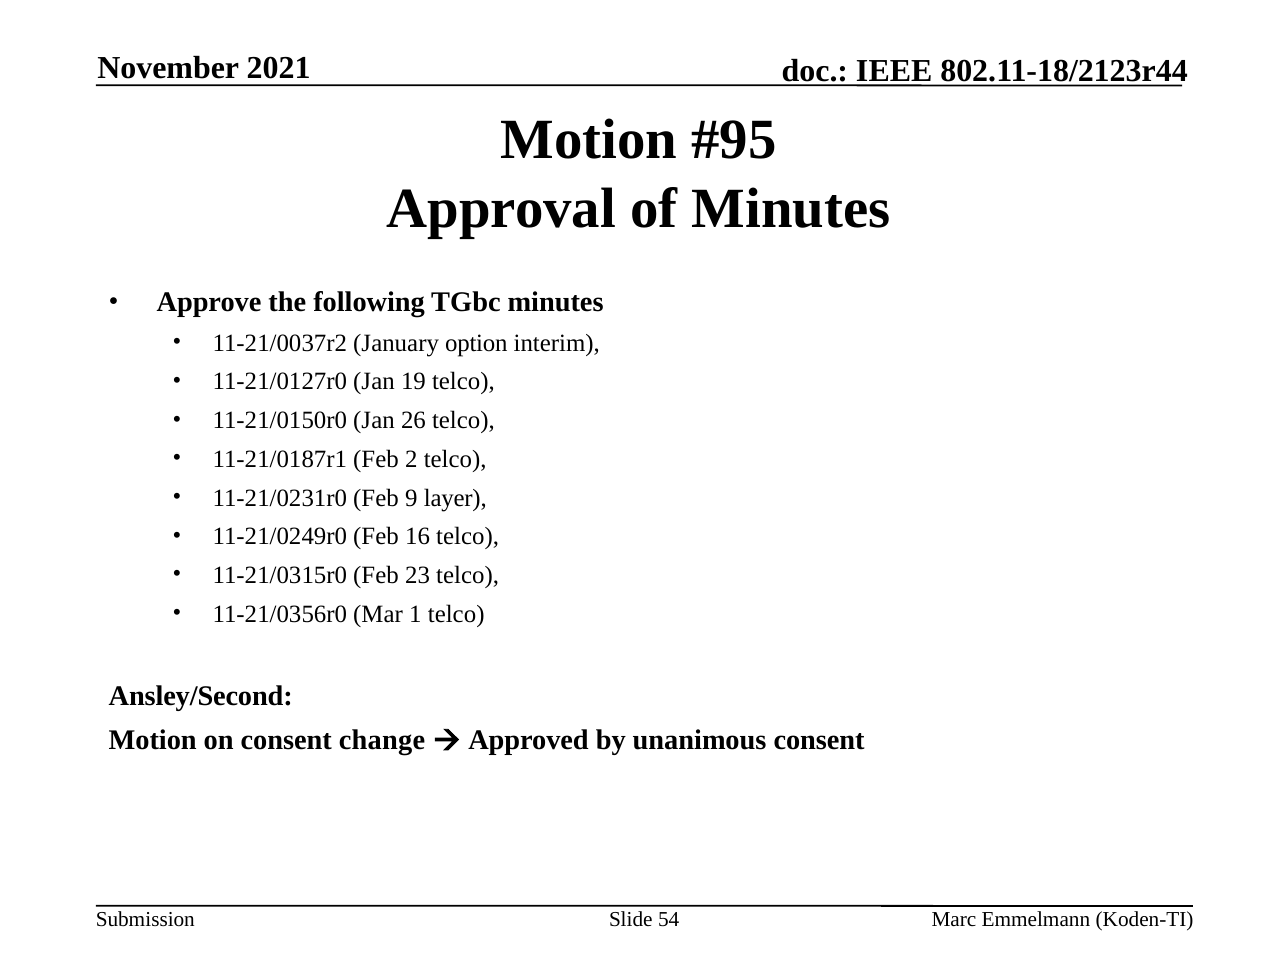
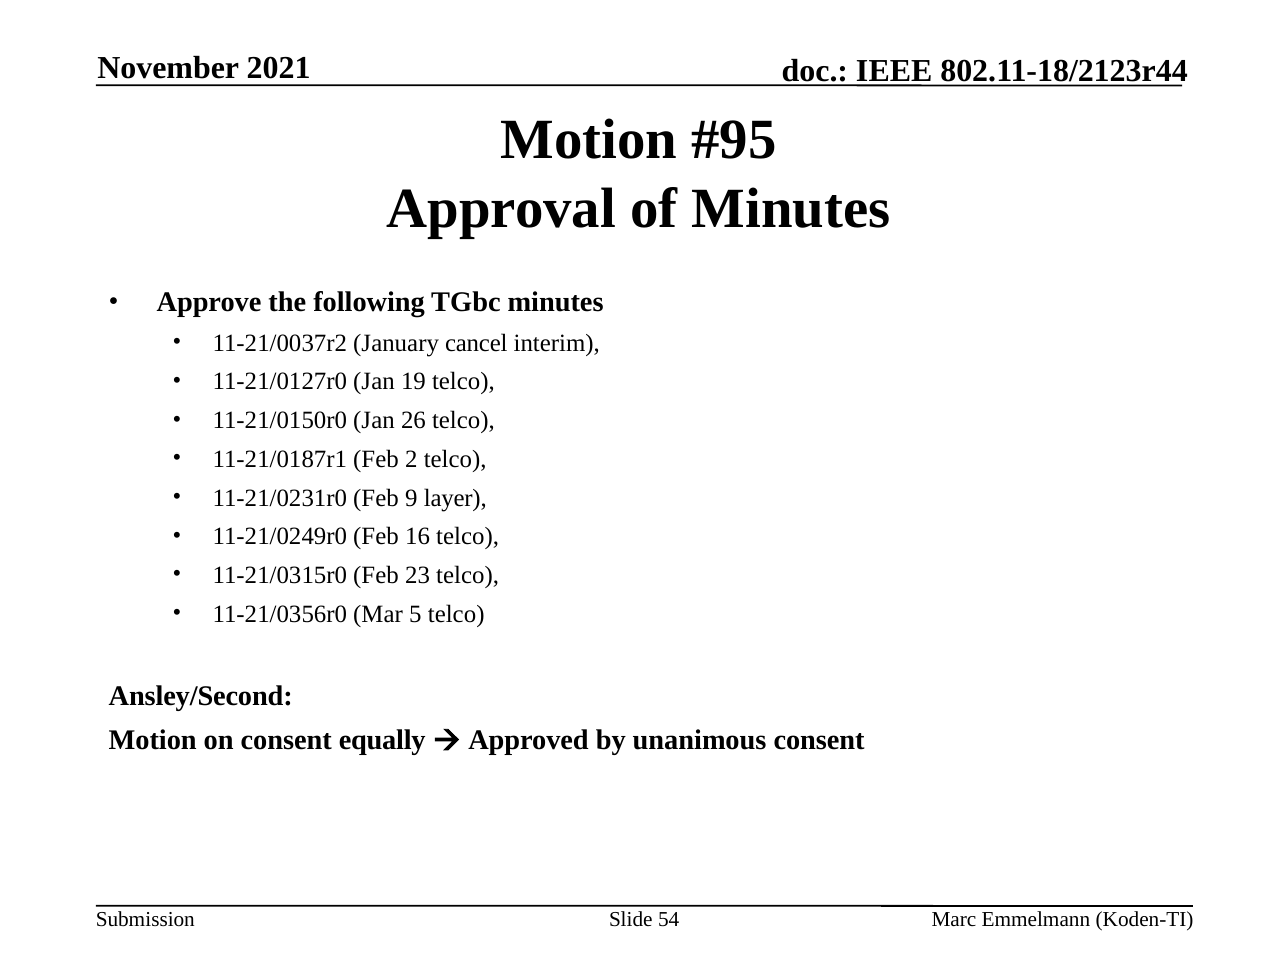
option: option -> cancel (476, 343)
1: 1 -> 5 (415, 614)
change: change -> equally (382, 740)
